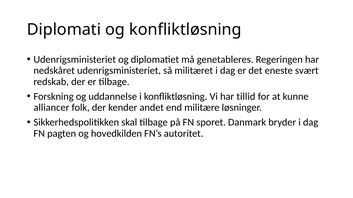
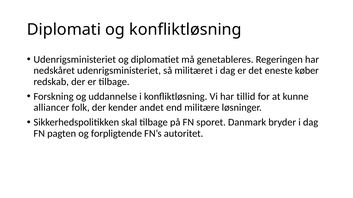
svært: svært -> køber (307, 71)
hovedkilden: hovedkilden -> forpligtende (116, 134)
